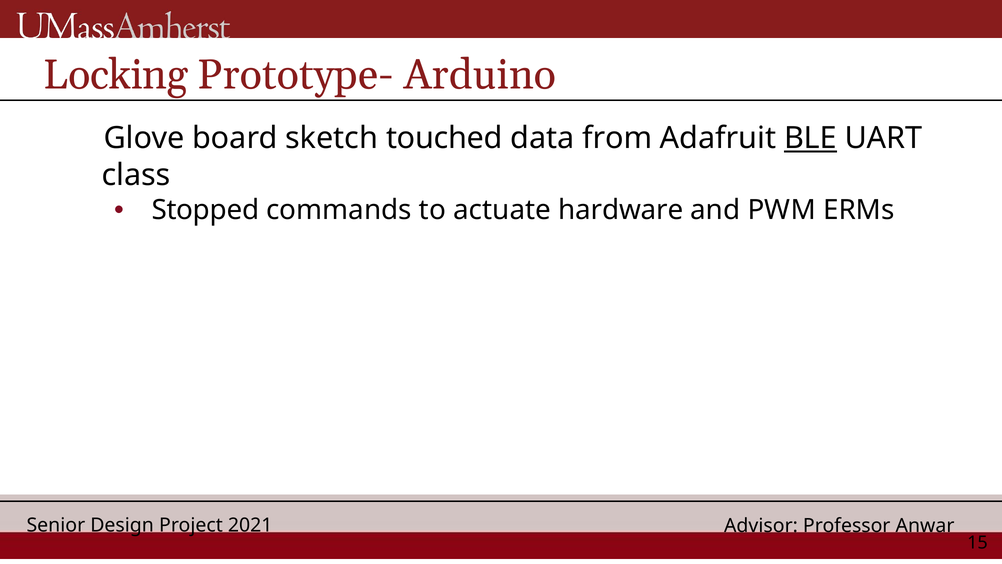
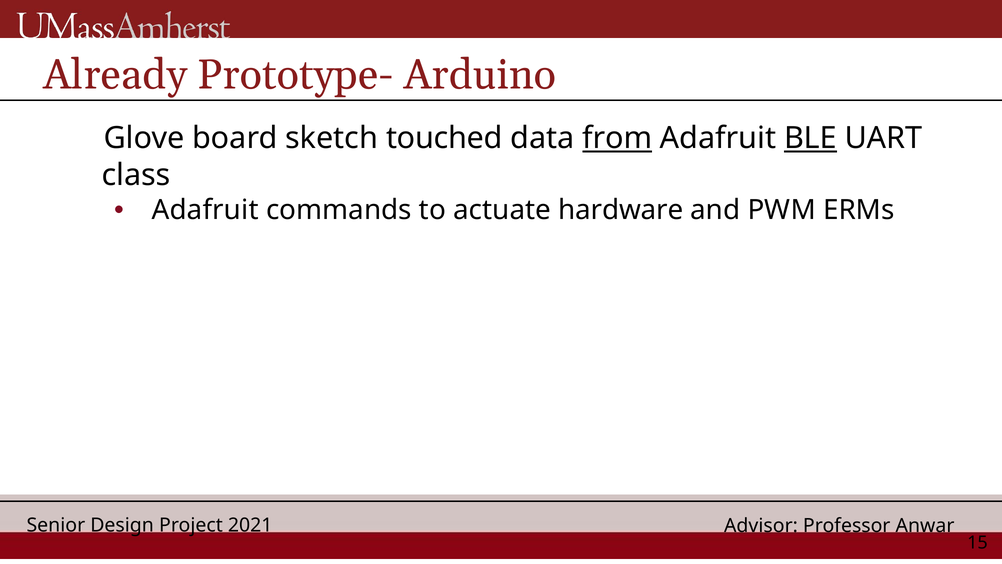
Locking: Locking -> Already (115, 75)
from underline: none -> present (617, 138)
Stopped: Stopped -> Adafruit (205, 210)
